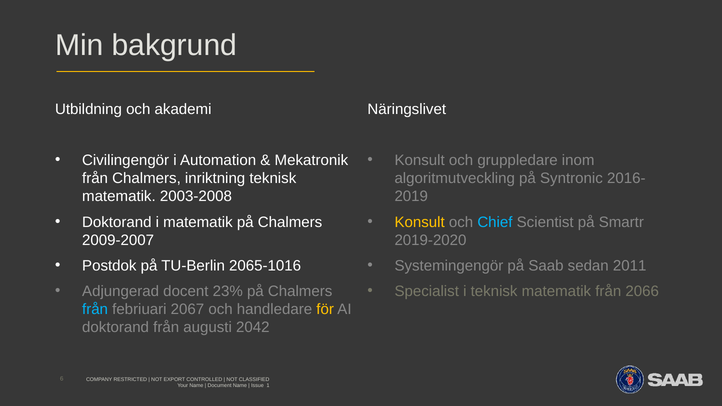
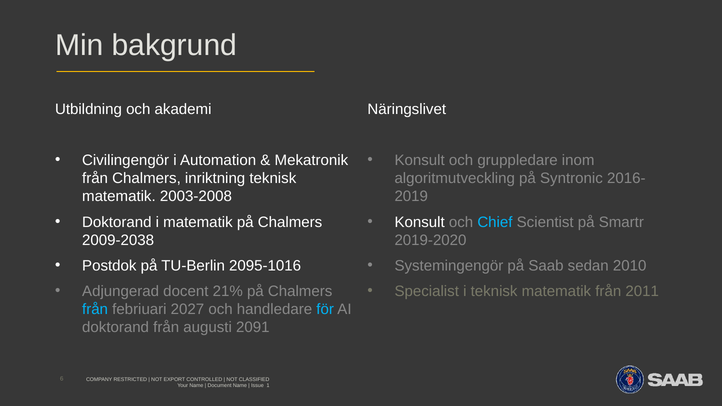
Konsult colour: yellow -> white (420, 222)
2009-2007: 2009-2007 -> 2009-2038 (118, 240)
2011: 2011 -> 2010 (630, 266)
2065-1016: 2065-1016 -> 2095-1016 (265, 266)
23%: 23% -> 21% (228, 291)
2066: 2066 -> 2011 (642, 291)
2067: 2067 -> 2027 (187, 310)
för colour: yellow -> light blue (325, 310)
2042: 2042 -> 2091 (253, 328)
